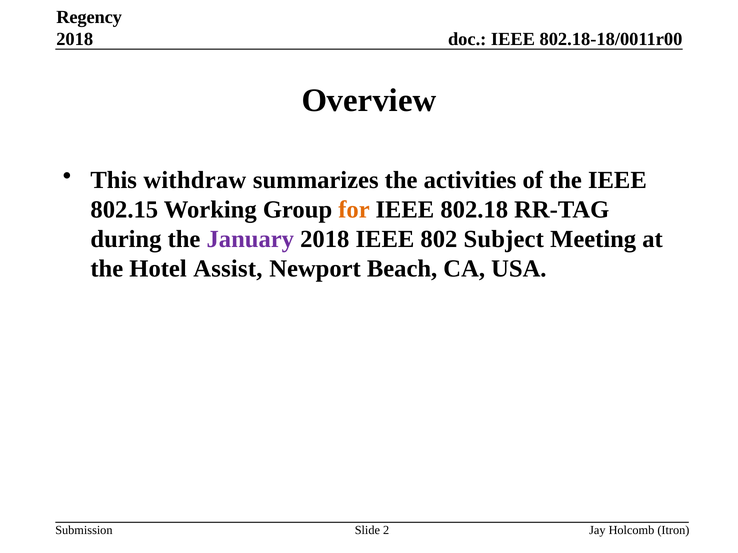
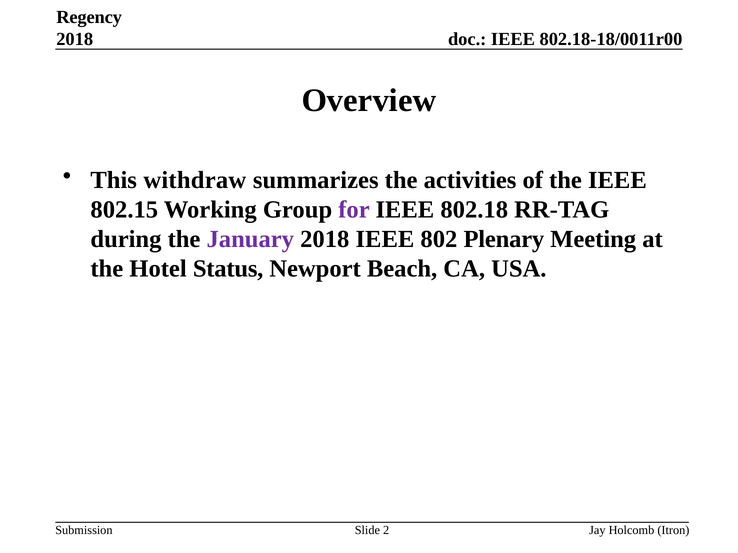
for colour: orange -> purple (354, 210)
Subject: Subject -> Plenary (504, 239)
Assist: Assist -> Status (228, 269)
